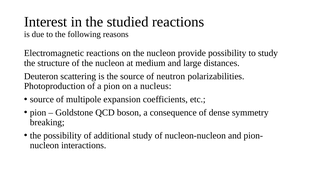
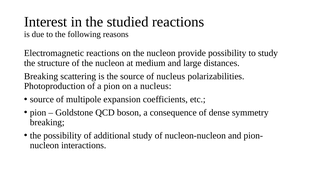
Deuteron: Deuteron -> Breaking (41, 76)
of neutron: neutron -> nucleus (171, 76)
